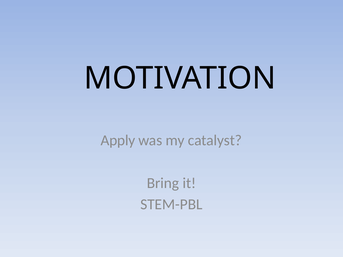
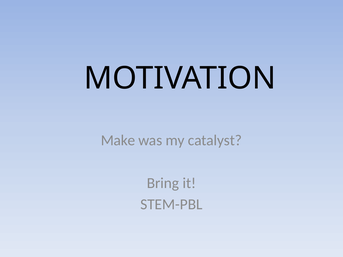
Apply: Apply -> Make (118, 141)
